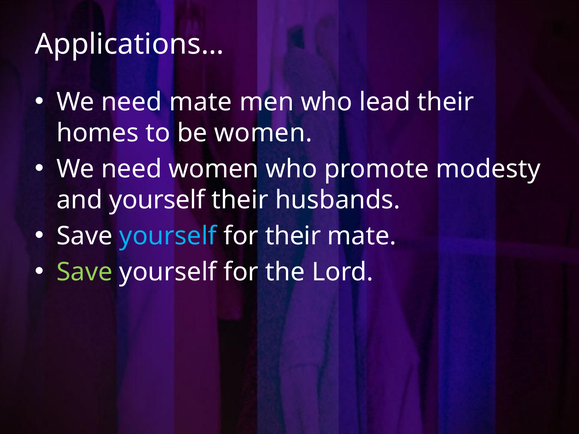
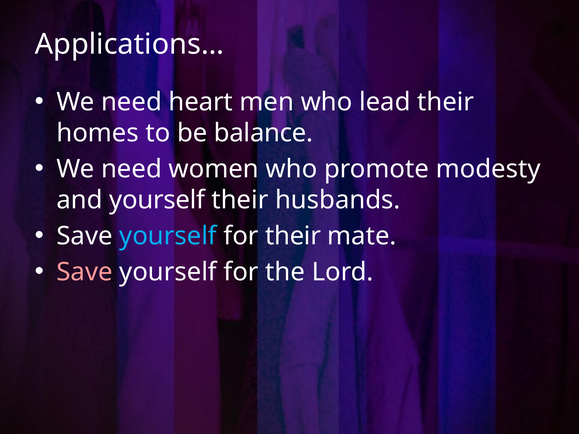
need mate: mate -> heart (201, 102)
be women: women -> balance (263, 133)
Save colour: light green -> pink (85, 272)
